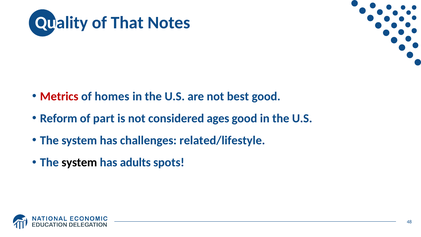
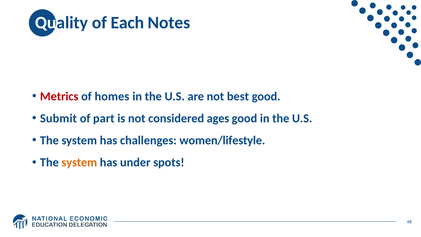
That: That -> Each (127, 23)
Reform: Reform -> Submit (58, 118)
related/lifestyle: related/lifestyle -> women/lifestyle (222, 140)
system colour: black -> orange (79, 162)
adults: adults -> under (135, 162)
